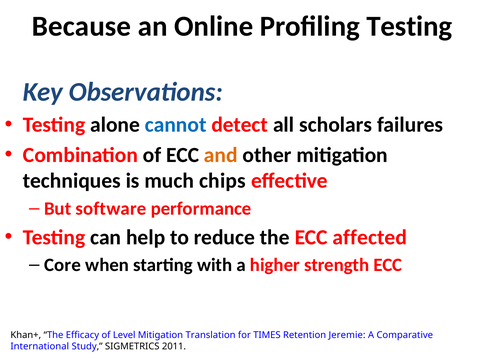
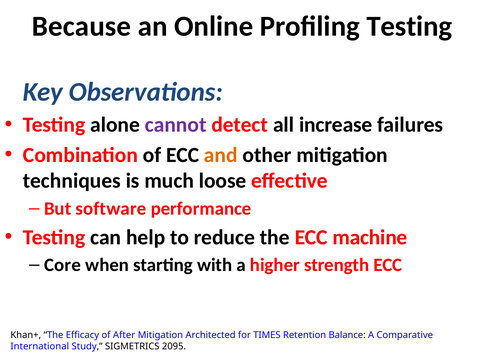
cannot colour: blue -> purple (176, 125)
scholars: scholars -> increase (336, 125)
chips: chips -> loose (223, 181)
affected: affected -> machine (370, 237)
Level: Level -> After (124, 335)
Translation: Translation -> Architected (211, 335)
Jeremie: Jeremie -> Balance (347, 335)
2011: 2011 -> 2095 (174, 346)
